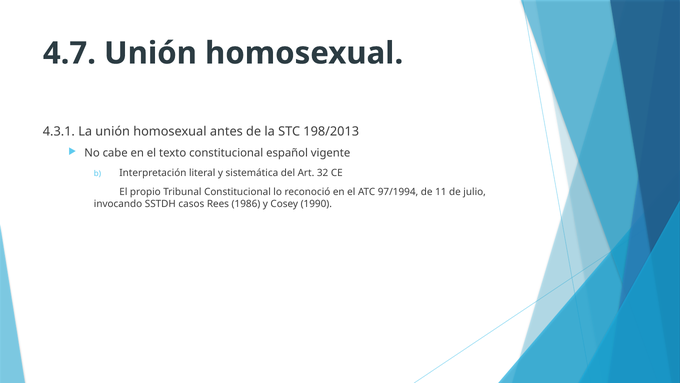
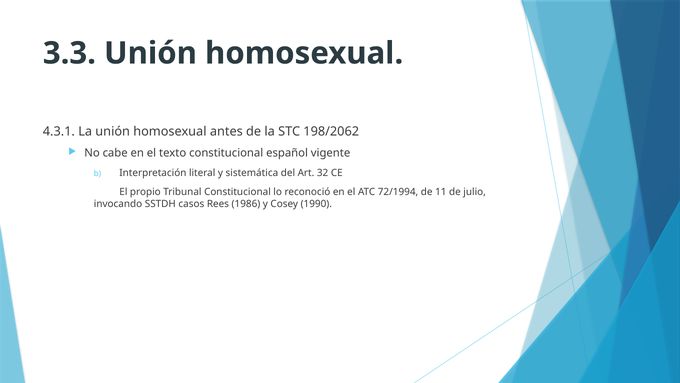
4.7: 4.7 -> 3.3 (69, 53)
198/2013: 198/2013 -> 198/2062 (331, 132)
97/1994: 97/1994 -> 72/1994 (398, 192)
